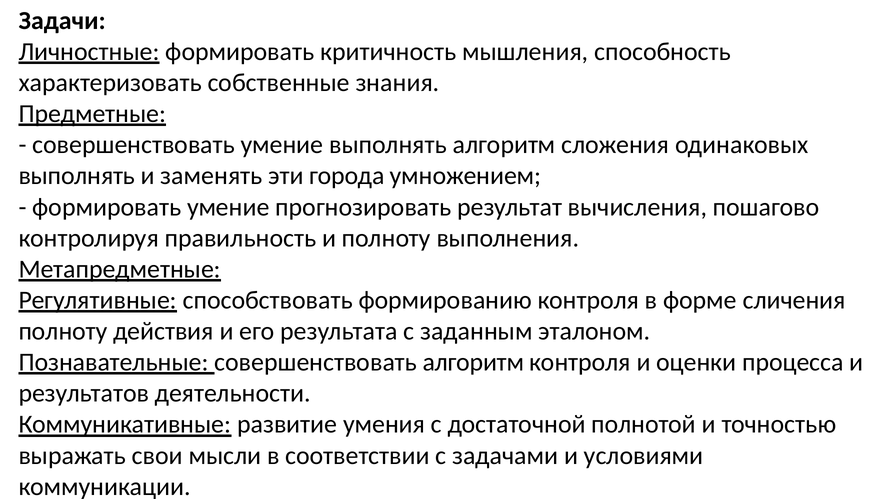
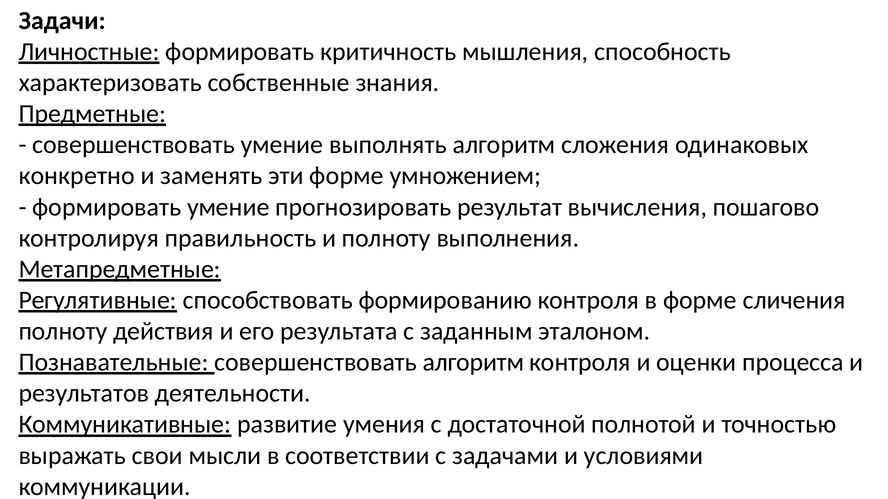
выполнять: выполнять -> конкретно (77, 176)
эти города: города -> форме (347, 176)
